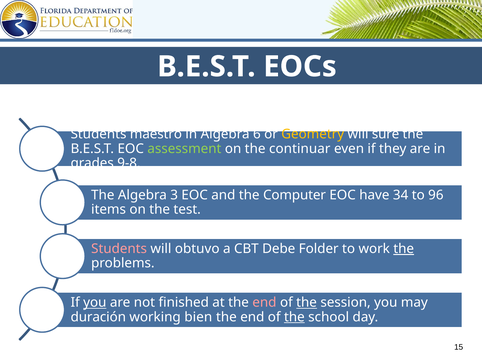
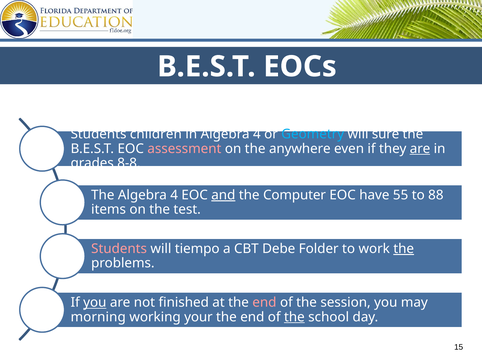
maestro: maestro -> children (156, 134)
in Algebra 6: 6 -> 4 (257, 134)
Geometry colour: yellow -> light blue (313, 134)
assessment colour: light green -> pink (184, 149)
continuar: continuar -> anywhere (300, 149)
are underline: none -> present (420, 149)
9-8: 9-8 -> 8-8 (129, 163)
The Algebra 3: 3 -> 4 (174, 195)
and underline: none -> present (223, 195)
34: 34 -> 55 (401, 195)
96: 96 -> 88 (436, 195)
obtuvo: obtuvo -> tiempo (197, 249)
the underline: present -> none (307, 303)
duración: duración -> morning (98, 317)
bien: bien -> your (198, 317)
